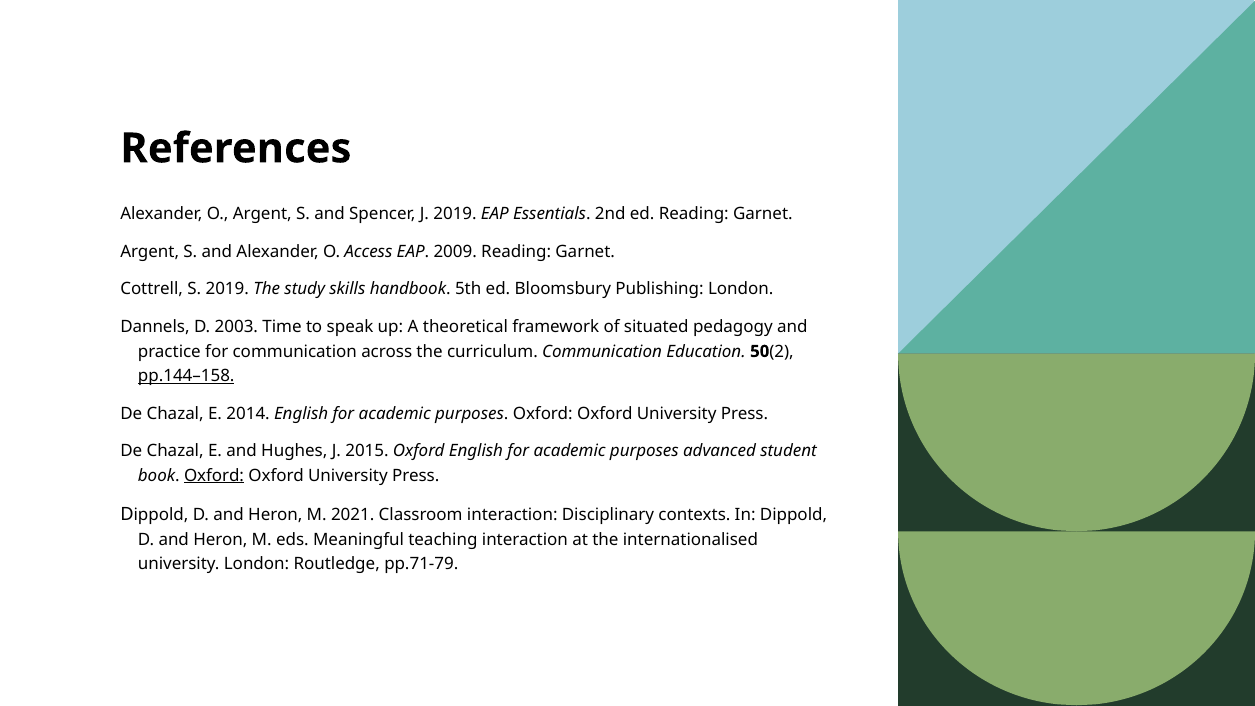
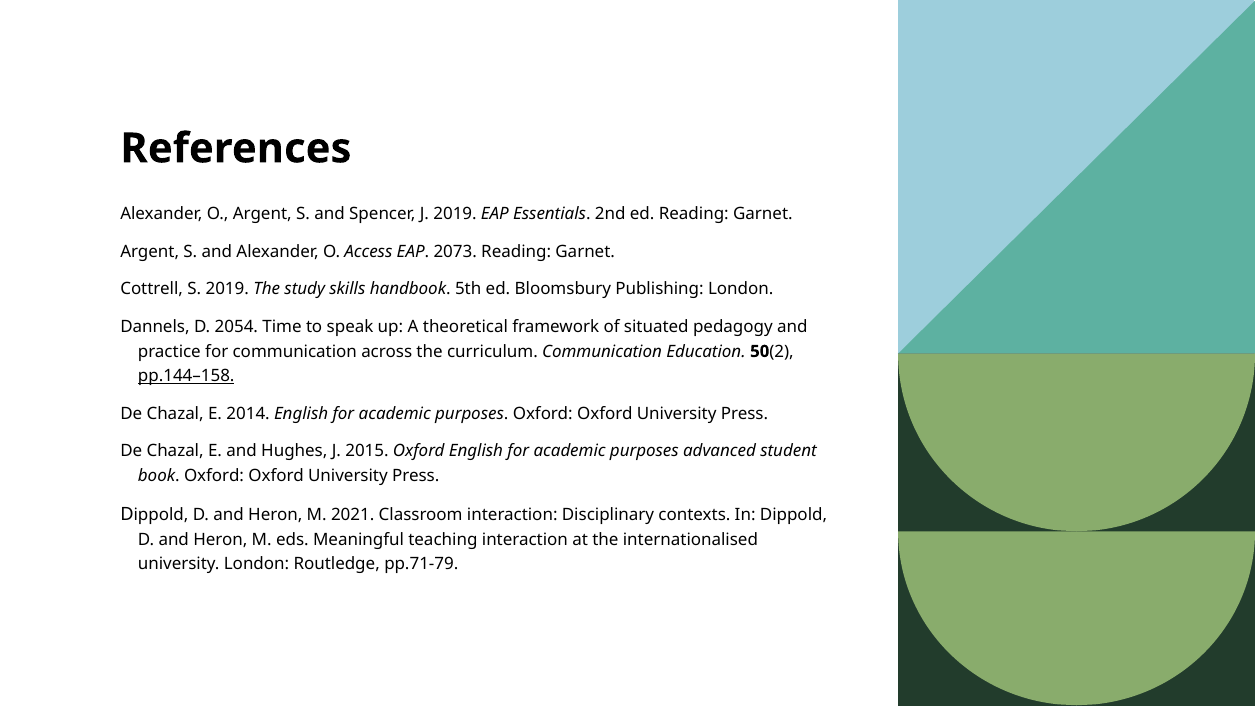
2009: 2009 -> 2073 (455, 252)
2003: 2003 -> 2054 (236, 327)
Oxford underline: present -> none (214, 475)
